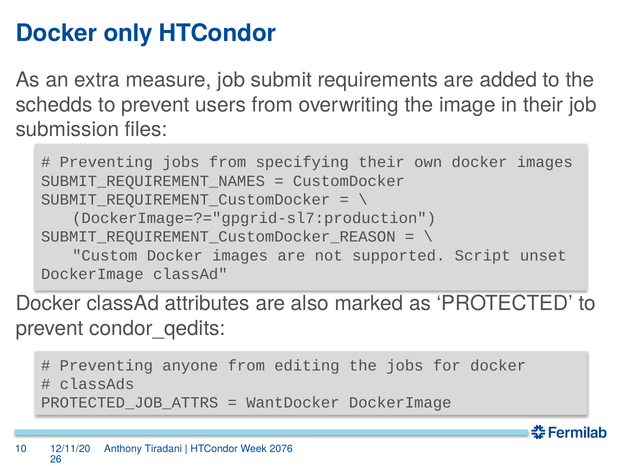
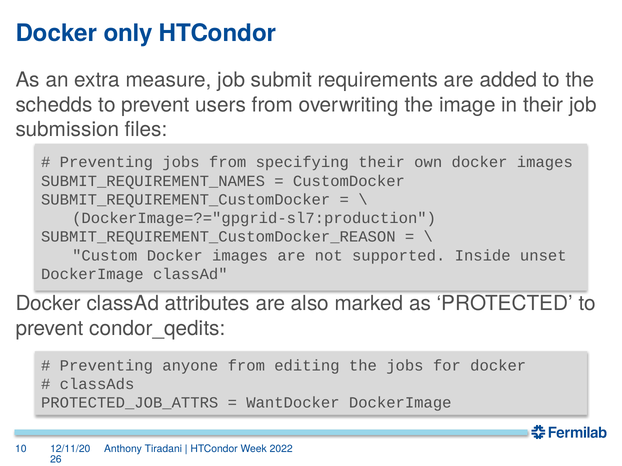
Script: Script -> Inside (483, 256)
2076: 2076 -> 2022 (281, 449)
